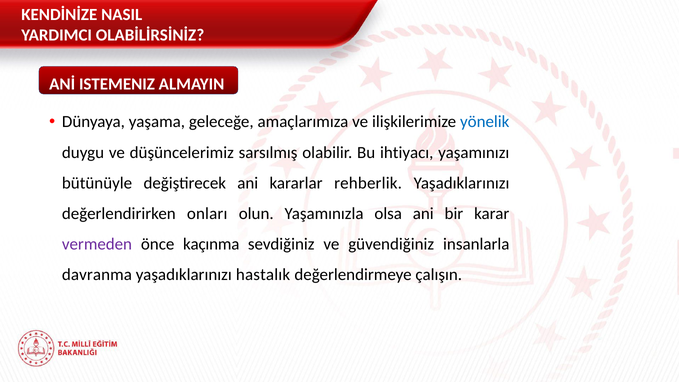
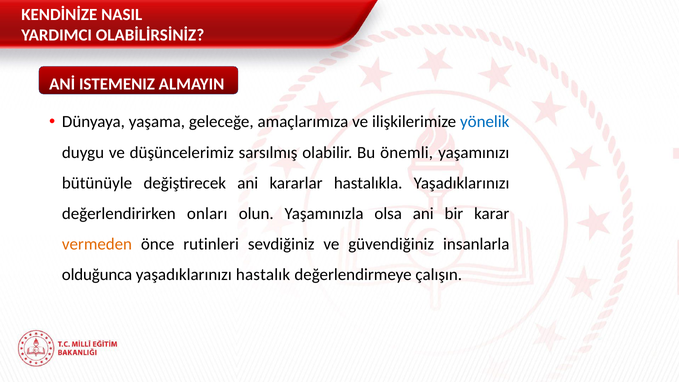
ihtiyacı: ihtiyacı -> önemli (407, 152)
rehberlik: rehberlik -> hastalıkla (368, 183)
vermeden colour: purple -> orange (97, 244)
kaçınma: kaçınma -> rutinleri (211, 244)
davranma: davranma -> olduğunca (97, 275)
